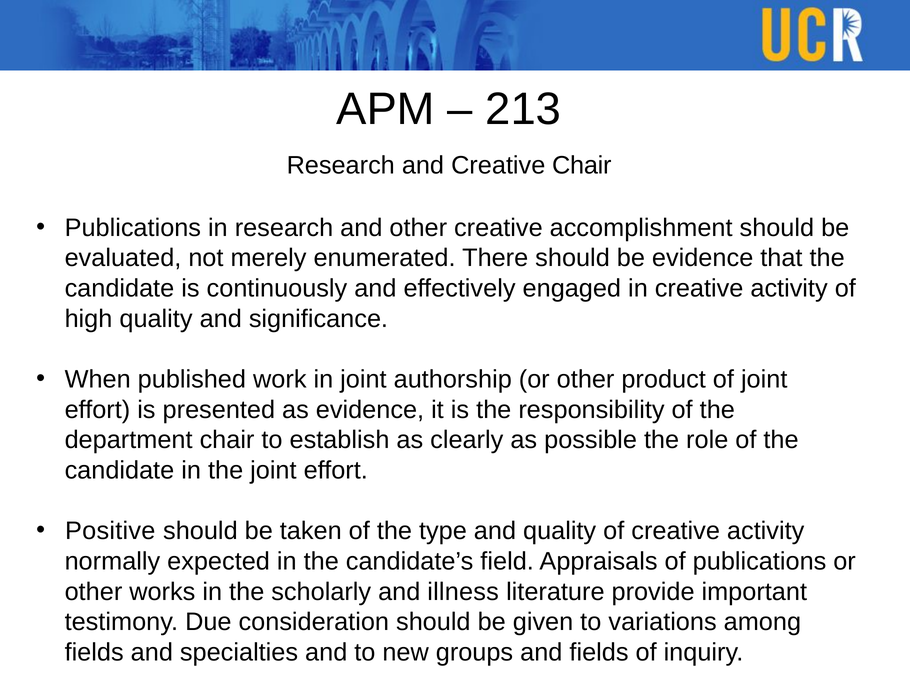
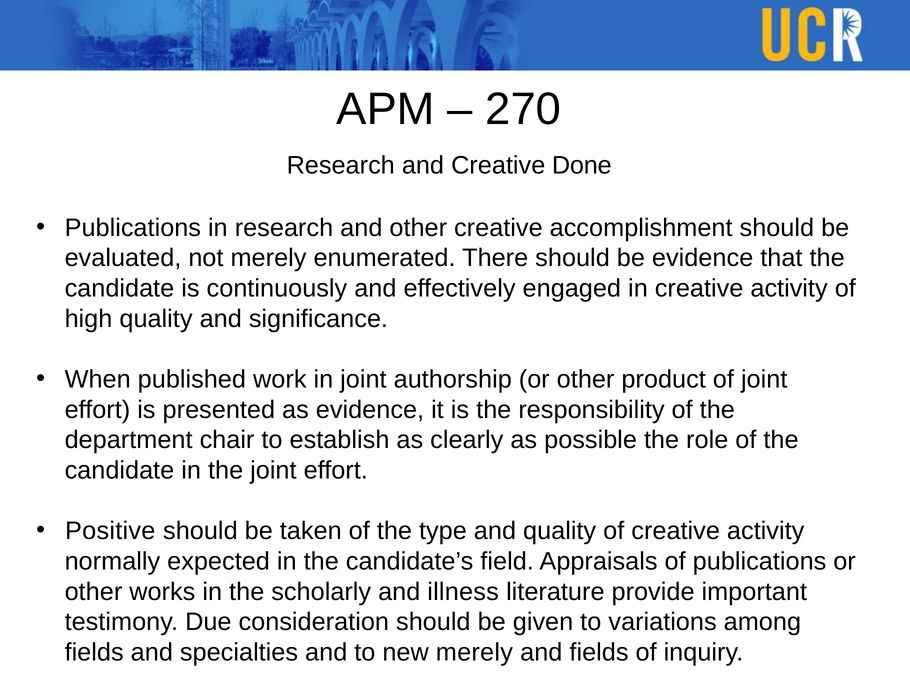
213: 213 -> 270 (523, 109)
Creative Chair: Chair -> Done (582, 165)
new groups: groups -> merely (474, 653)
